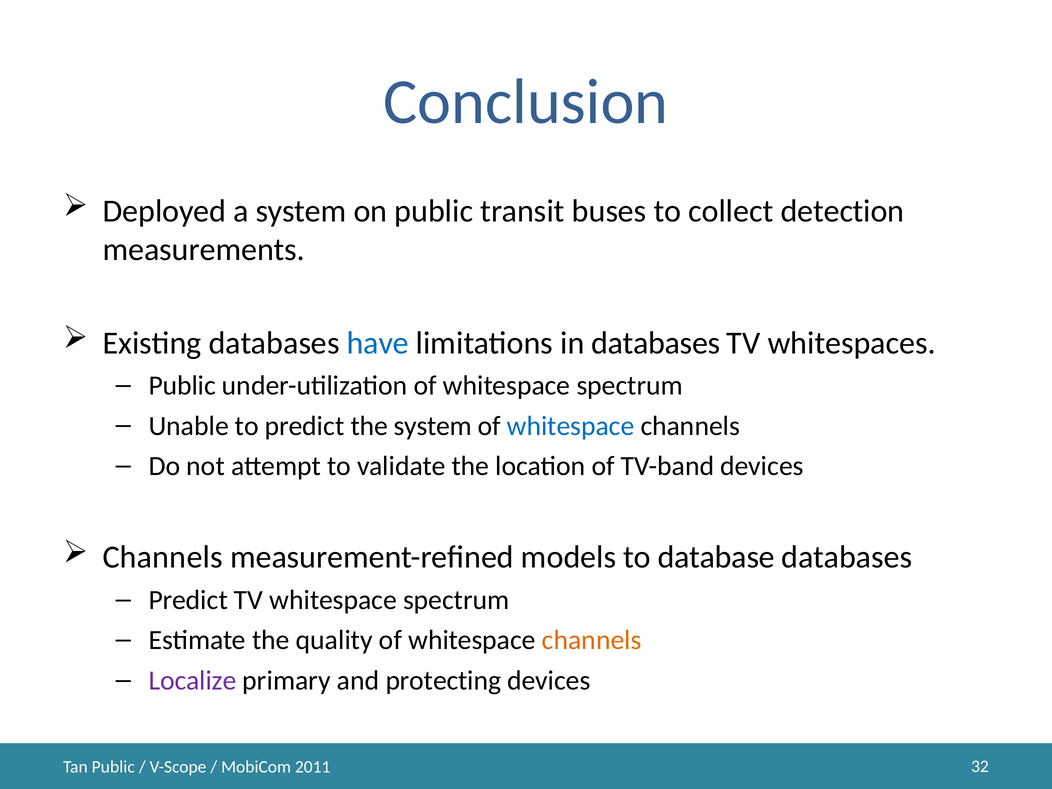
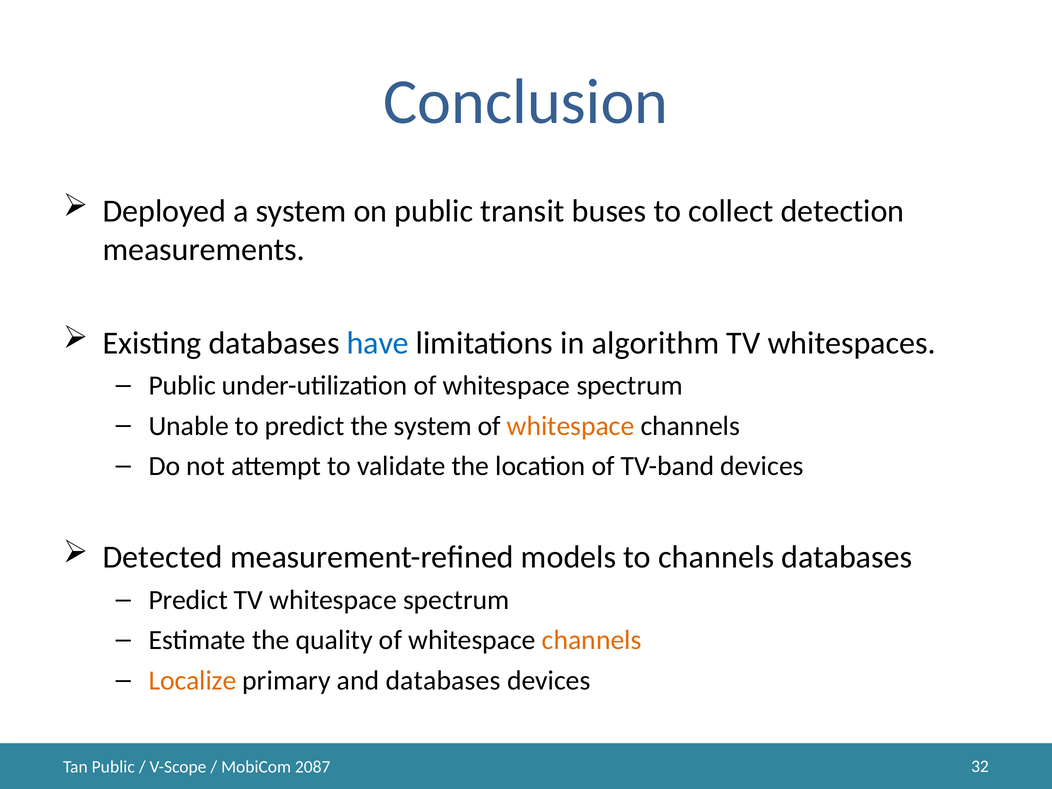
in databases: databases -> algorithm (655, 343)
whitespace colour: blue -> orange (571, 426)
Channels: Channels -> Detected (163, 557)
to database: database -> channels (716, 557)
Localize colour: purple -> orange (193, 681)
and protecting: protecting -> databases (443, 681)
2011: 2011 -> 2087 (313, 767)
